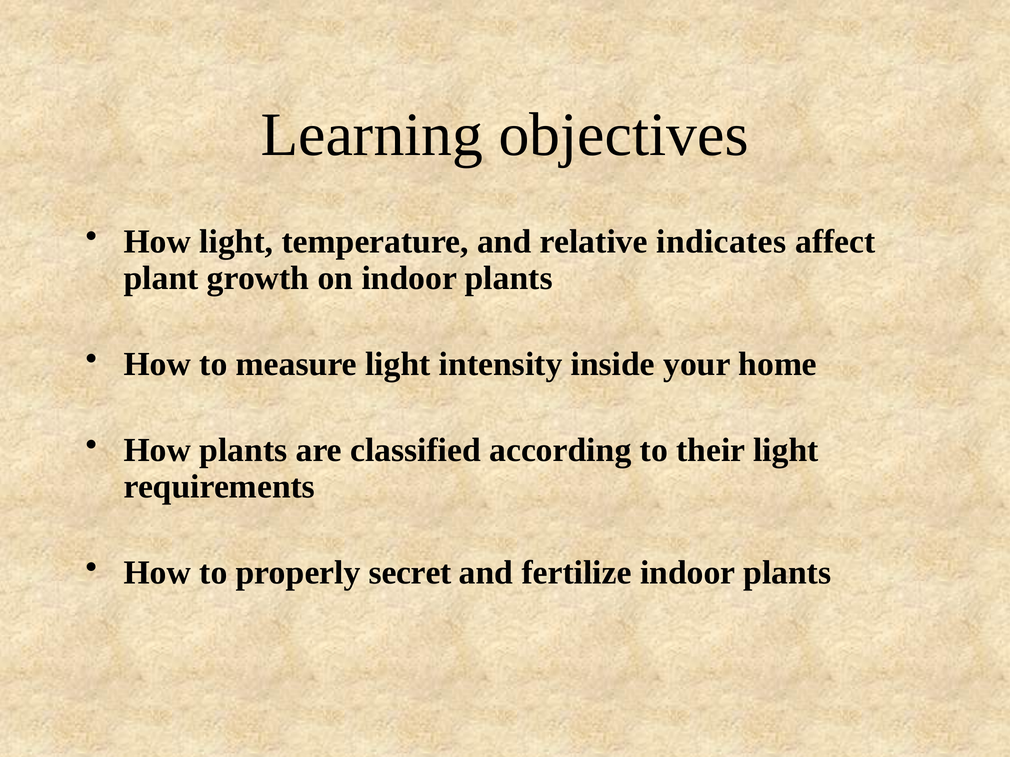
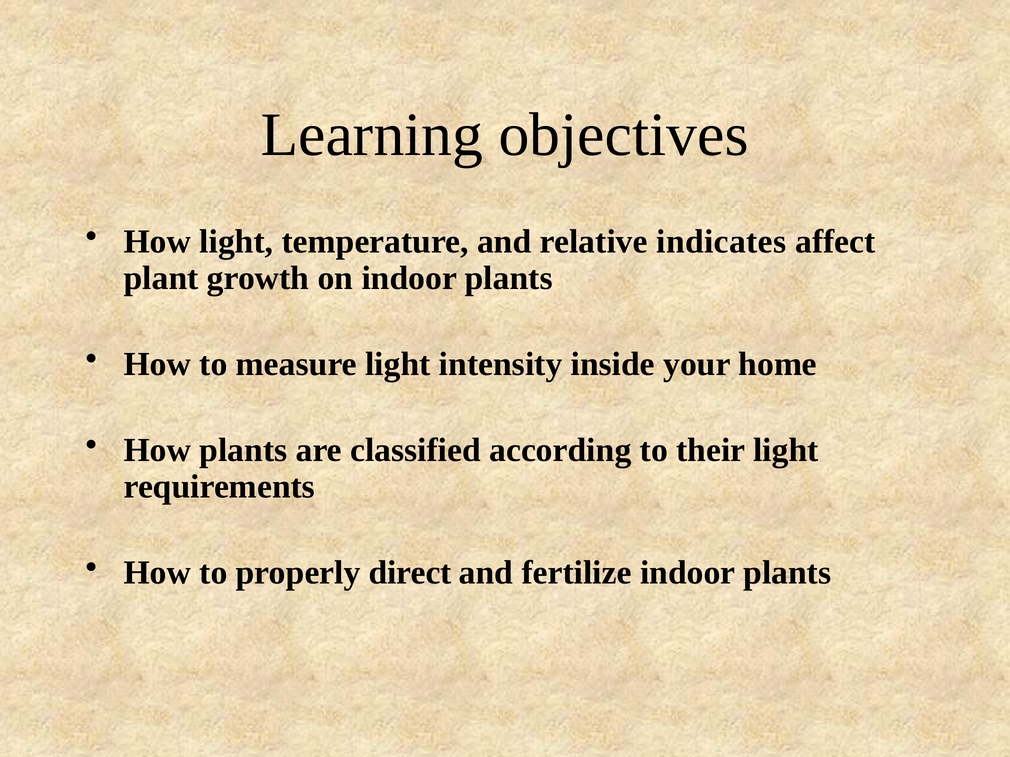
secret: secret -> direct (410, 573)
